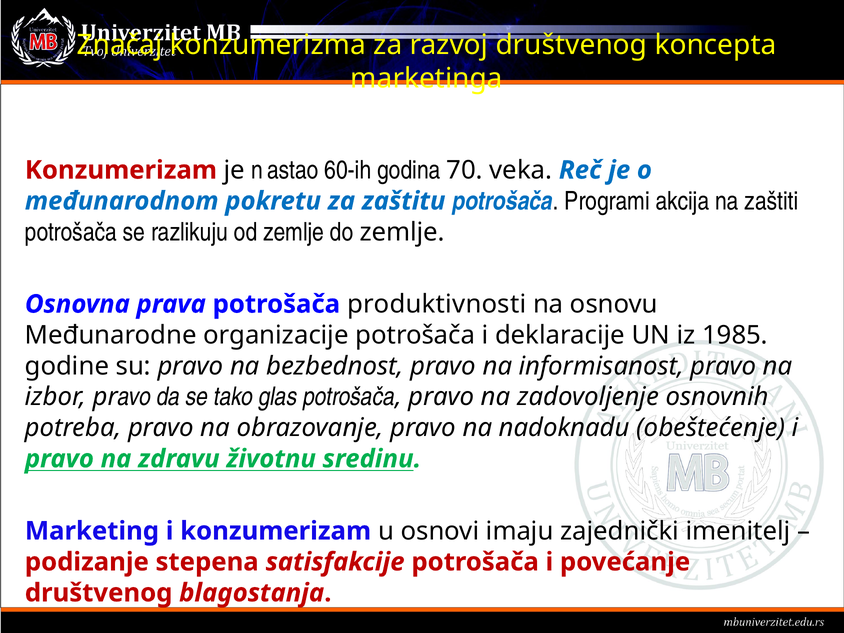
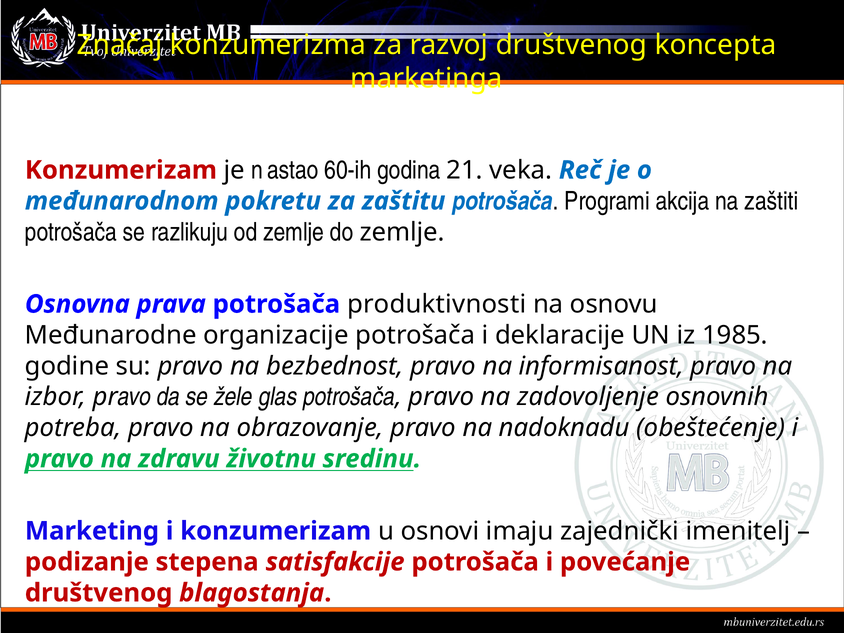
70: 70 -> 21 (465, 170)
tako: tako -> žele (233, 397)
